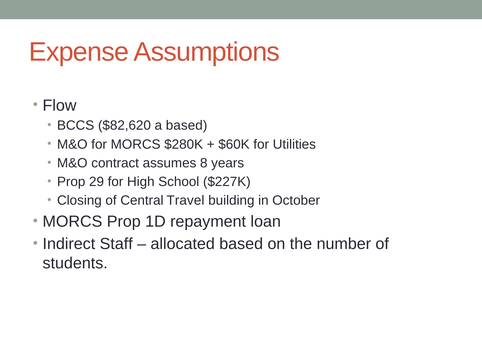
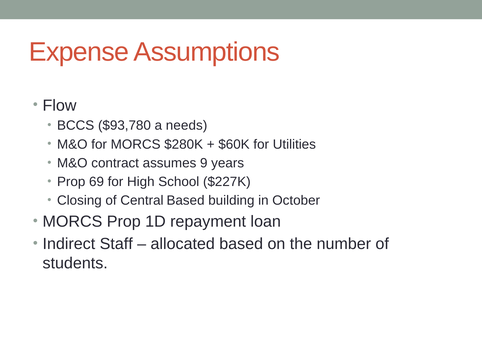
$82,620: $82,620 -> $93,780 (124, 126)
a based: based -> needs (187, 126)
8: 8 -> 9 (204, 163)
29: 29 -> 69 (97, 182)
Central Travel: Travel -> Based (186, 201)
